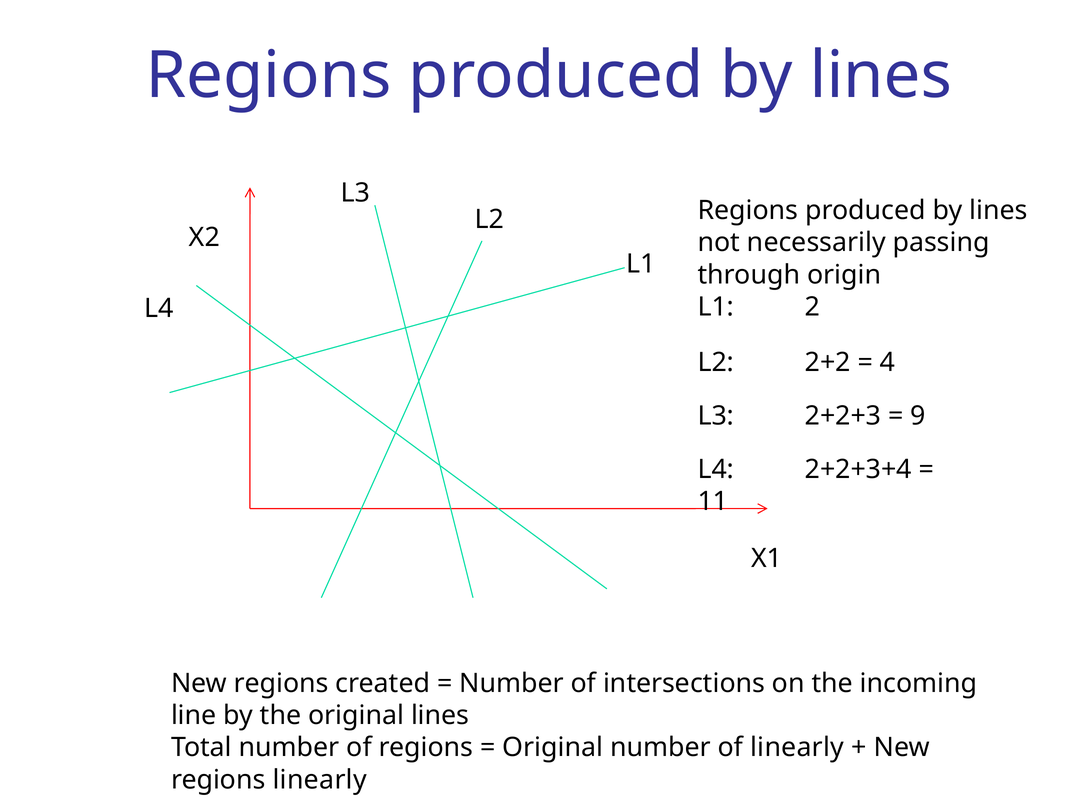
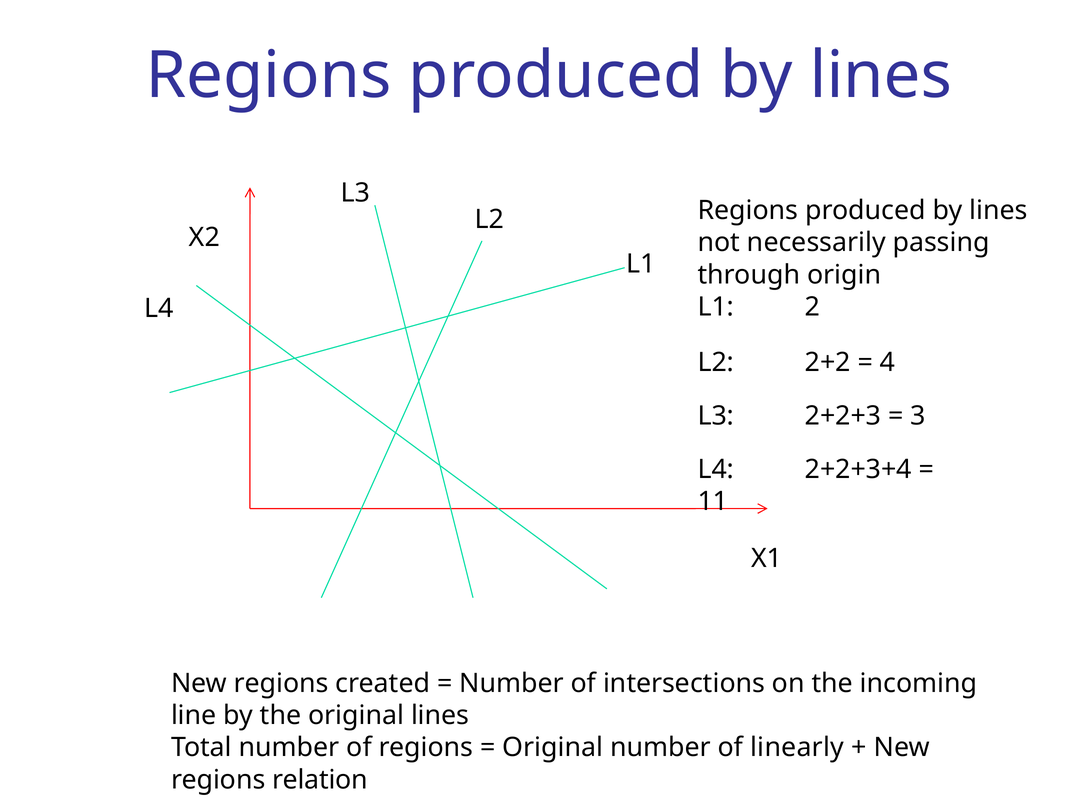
9: 9 -> 3 (918, 416)
regions linearly: linearly -> relation (320, 780)
